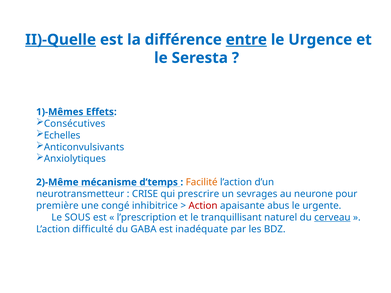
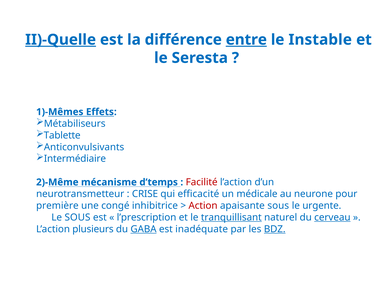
Urgence: Urgence -> Instable (320, 40)
Consécutives: Consécutives -> Métabiliseurs (75, 124)
Echelles: Echelles -> Tablette (62, 135)
Anxiolytiques: Anxiolytiques -> Intermédiaire (75, 159)
Facilité colour: orange -> red (202, 182)
prescrire: prescrire -> efficacité (198, 194)
sevrages: sevrages -> médicale (257, 194)
apaisante abus: abus -> sous (278, 206)
tranquillisant underline: none -> present (231, 218)
difficulté: difficulté -> plusieurs (93, 229)
GABA underline: none -> present (144, 229)
BDZ underline: none -> present (275, 229)
